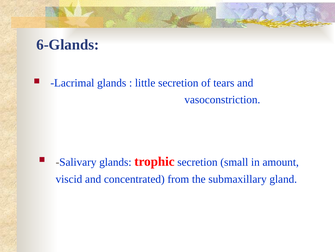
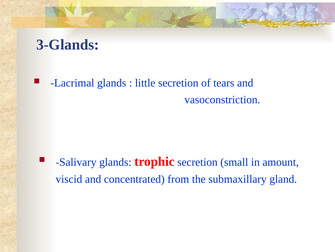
6-Glands: 6-Glands -> 3-Glands (68, 45)
